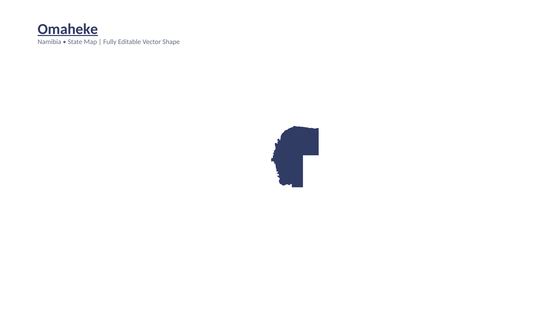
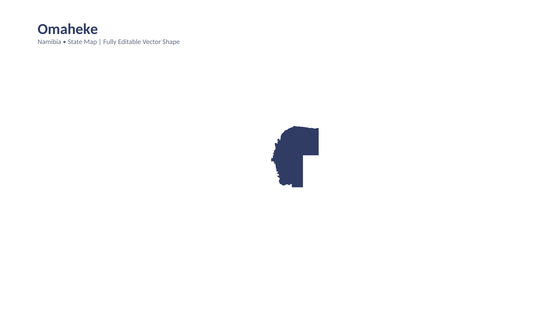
Omaheke underline: present -> none (68, 29)
